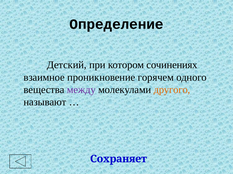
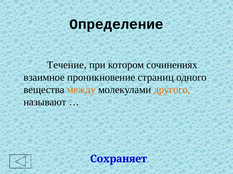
Детский: Детский -> Течение (67, 65)
горячем: горячем -> страниц (156, 78)
между colour: purple -> orange (81, 90)
